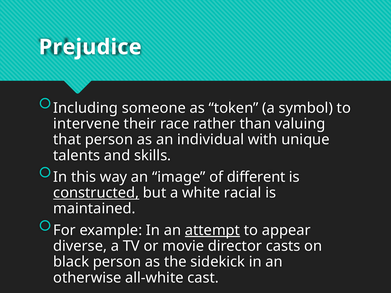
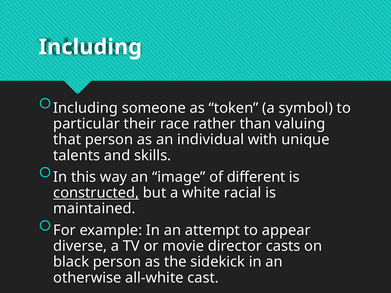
Prejudice: Prejudice -> Including (90, 47)
intervene: intervene -> particular (87, 124)
attempt underline: present -> none (212, 230)
